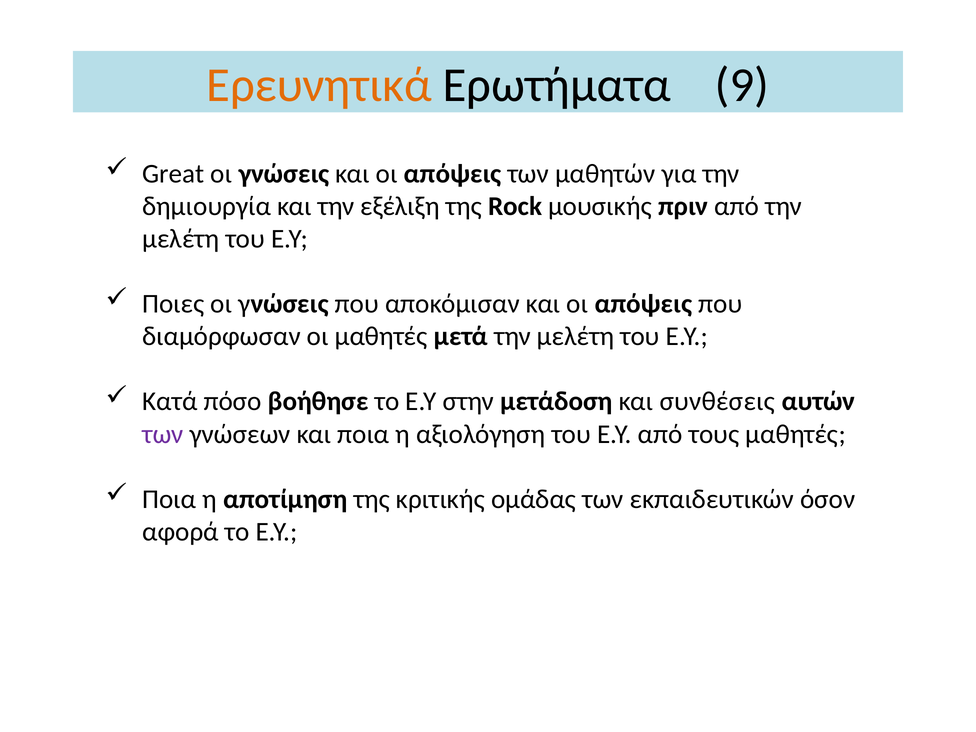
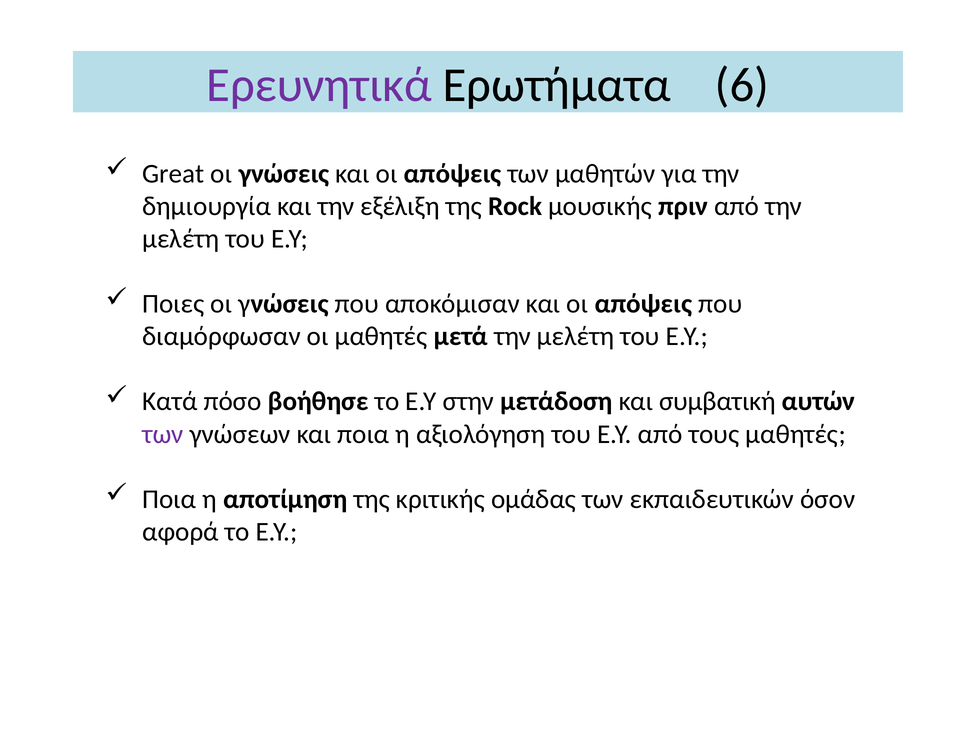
Ερευνητικά colour: orange -> purple (319, 85)
9: 9 -> 6 (742, 85)
συνθέσεις: συνθέσεις -> συμβατική (718, 402)
